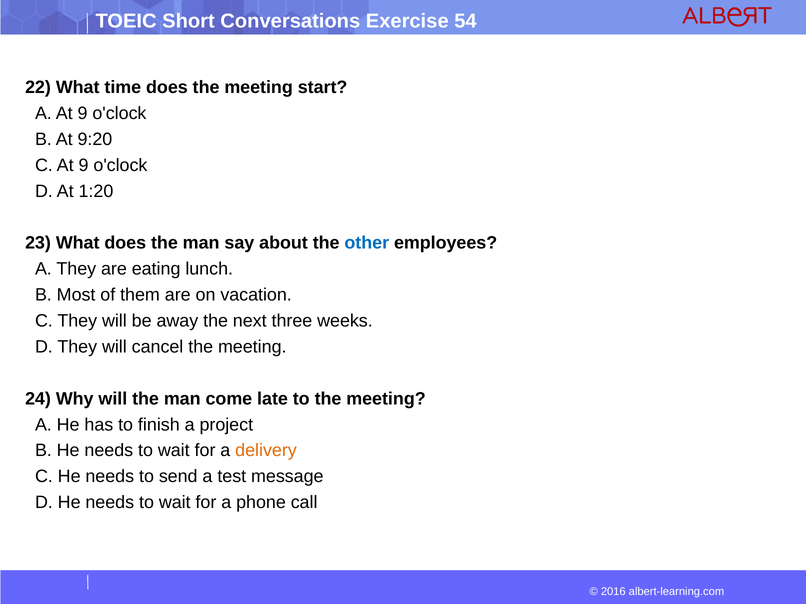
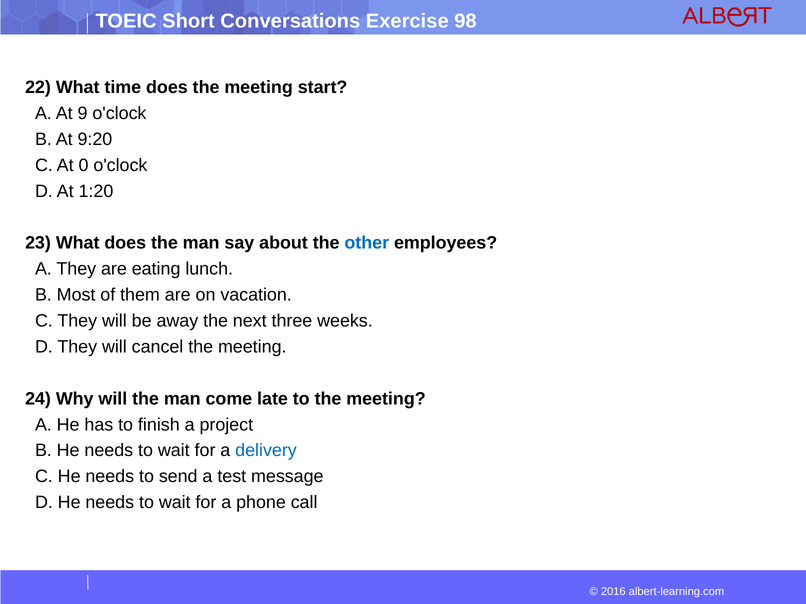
54: 54 -> 98 (465, 21)
C At 9: 9 -> 0 (84, 165)
delivery colour: orange -> blue (266, 451)
